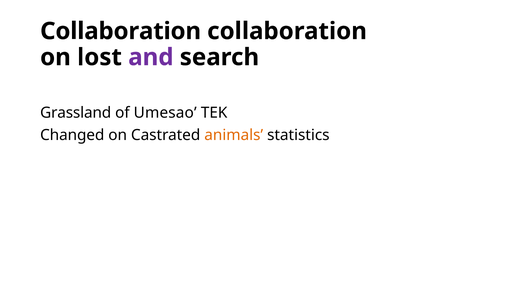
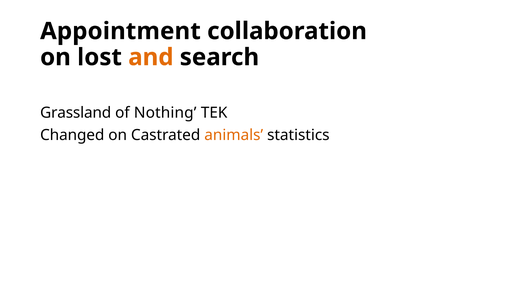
Collaboration: Collaboration -> Appointment (120, 31)
and colour: purple -> orange (151, 57)
Umesao: Umesao -> Nothing (165, 113)
